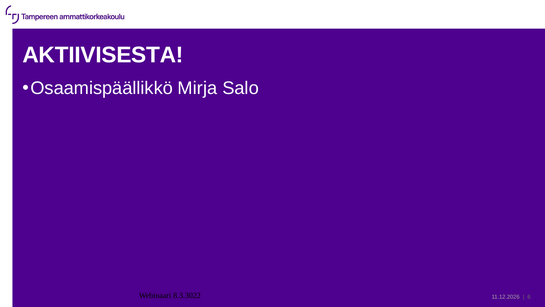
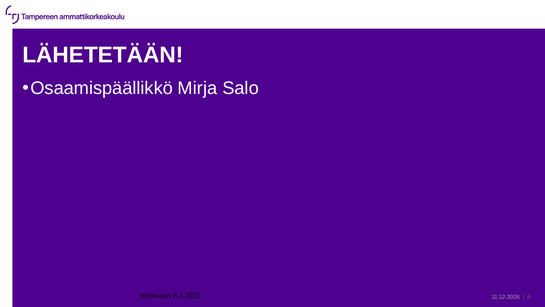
AKTIIVISESTA: AKTIIVISESTA -> LÄHETETÄÄN (103, 55)
